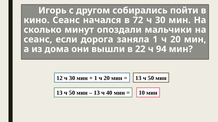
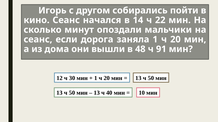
72: 72 -> 14 (138, 20)
30: 30 -> 22 (160, 20)
22: 22 -> 48 (140, 49)
94: 94 -> 91 (161, 49)
